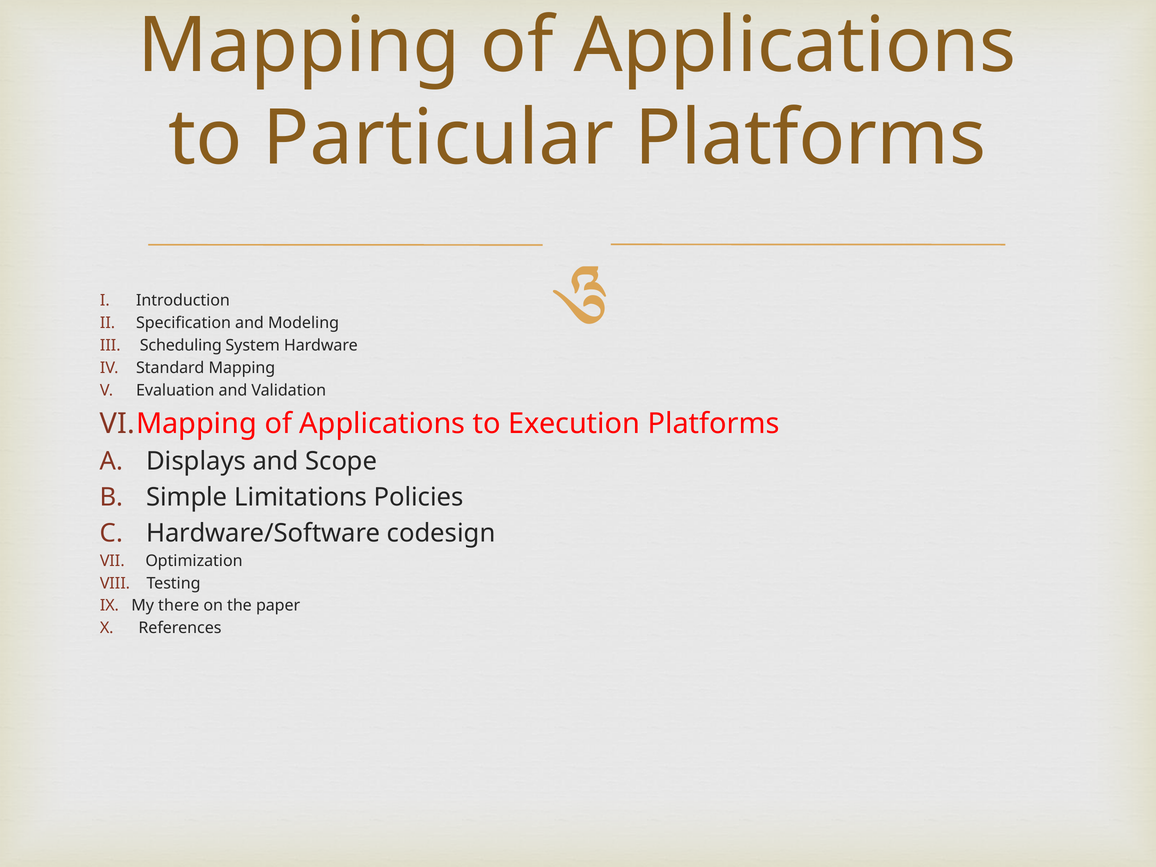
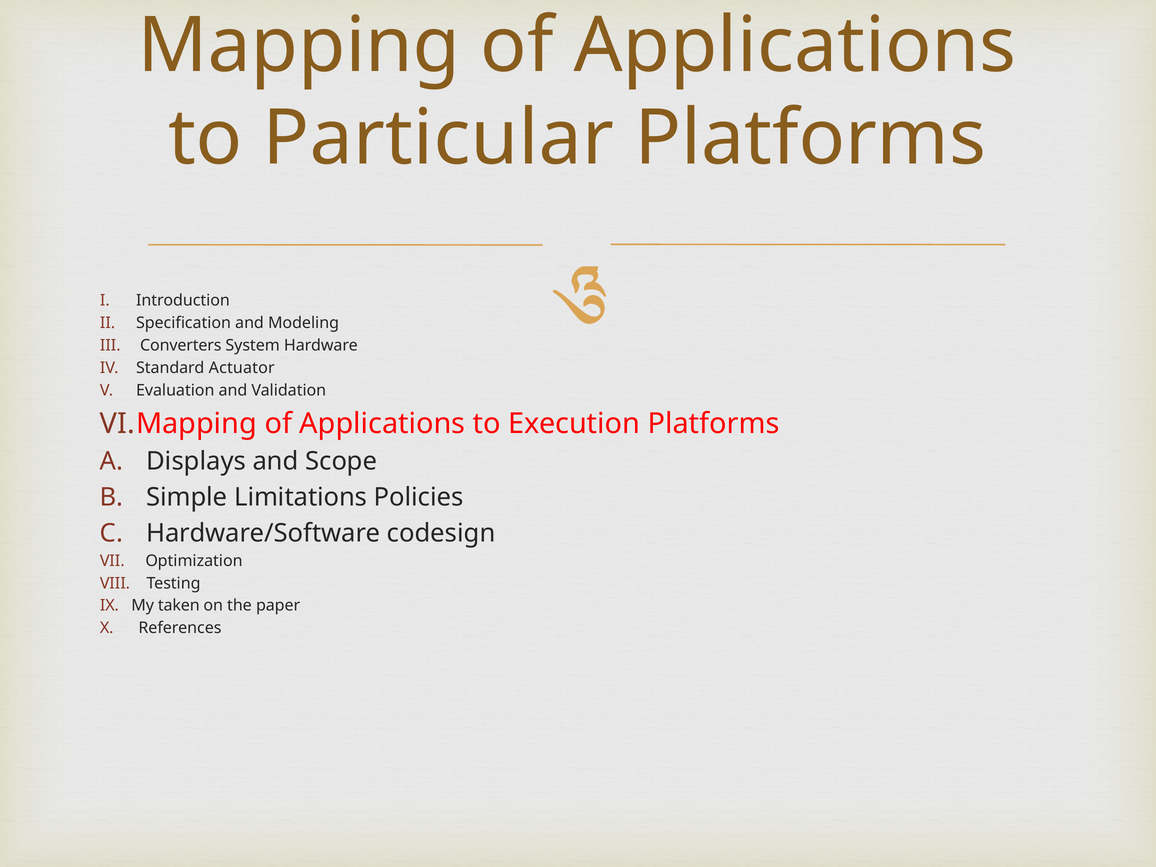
Scheduling: Scheduling -> Converters (181, 345)
Standard Mapping: Mapping -> Actuator (242, 368)
there: there -> taken (179, 606)
